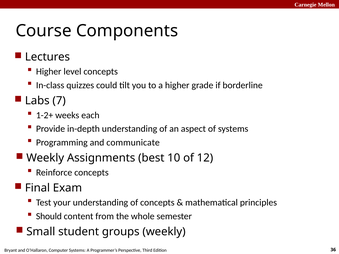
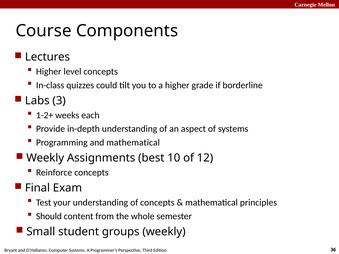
7: 7 -> 3 (59, 101)
and communicate: communicate -> mathematical (133, 143)
